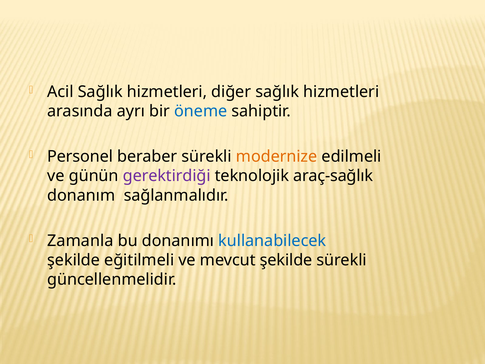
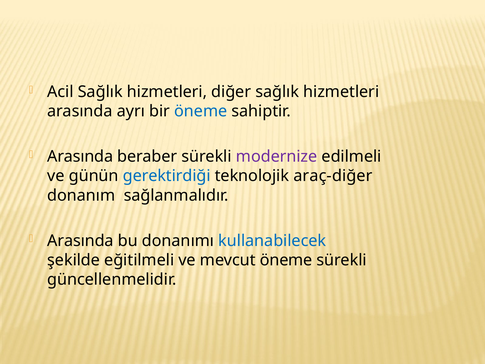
Personel: Personel -> Arasında (80, 156)
modernize colour: orange -> purple (277, 156)
gerektirdiği colour: purple -> blue (167, 176)
araç-sağlık: araç-sağlık -> araç-diğer (333, 176)
Zamanla: Zamanla -> Arasında (80, 241)
mevcut şekilde: şekilde -> öneme (286, 260)
